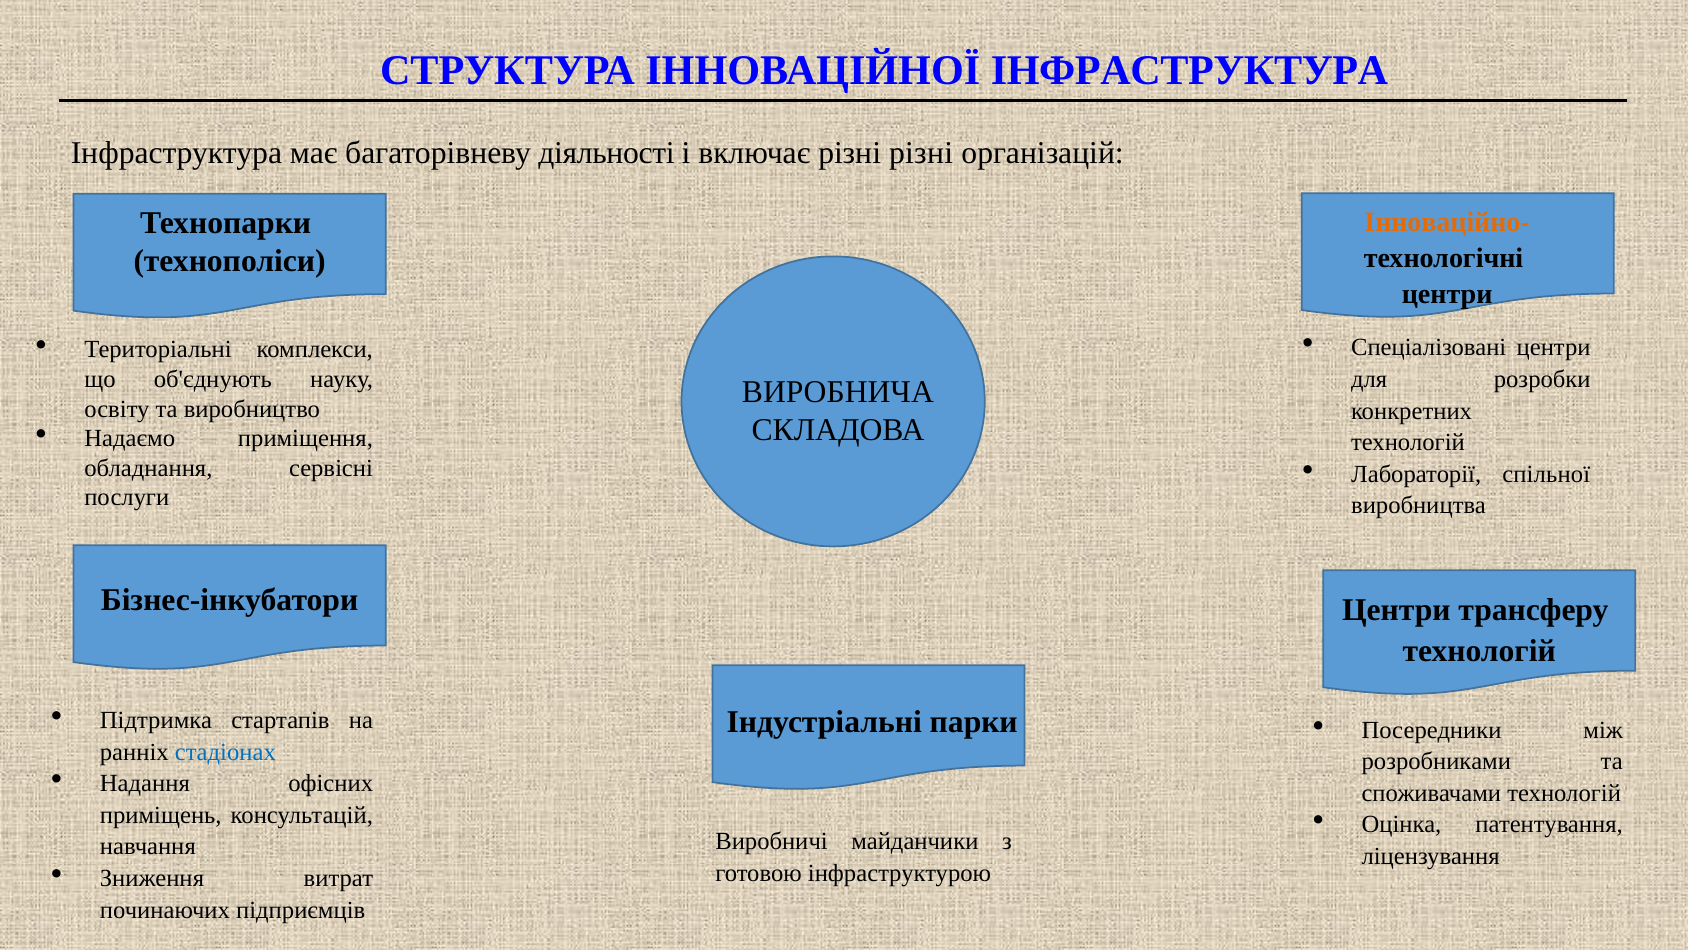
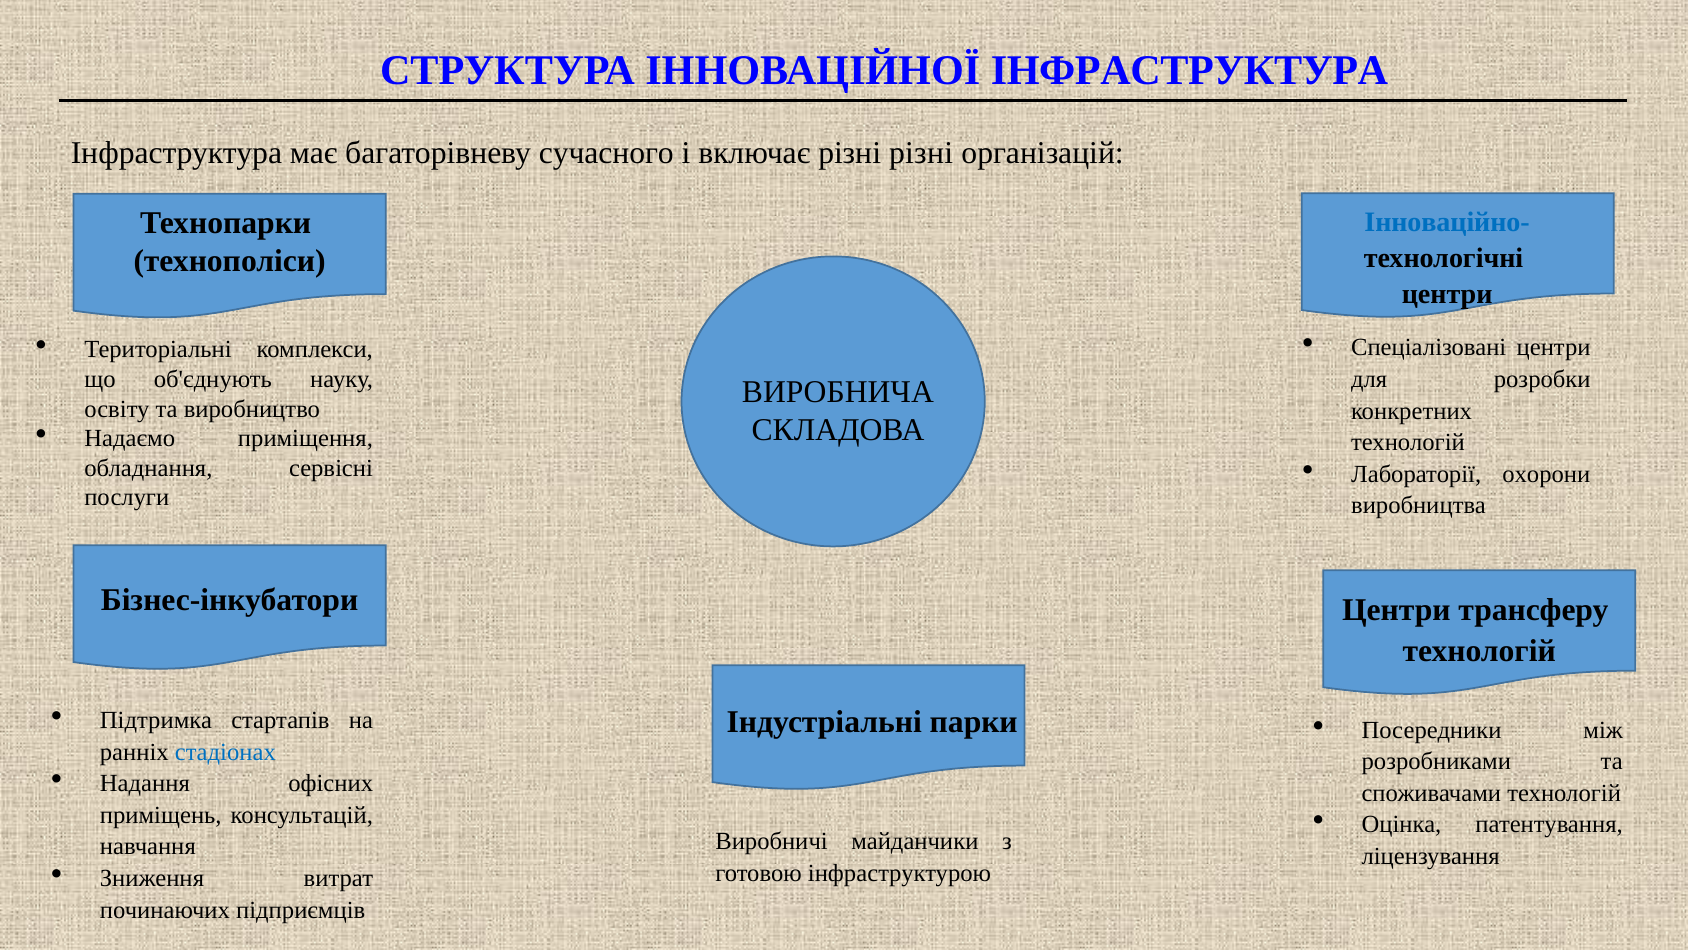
діяльності: діяльності -> сучасного (606, 153)
Інноваційно- colour: orange -> blue (1447, 222)
спільної: спільної -> охорони (1546, 474)
